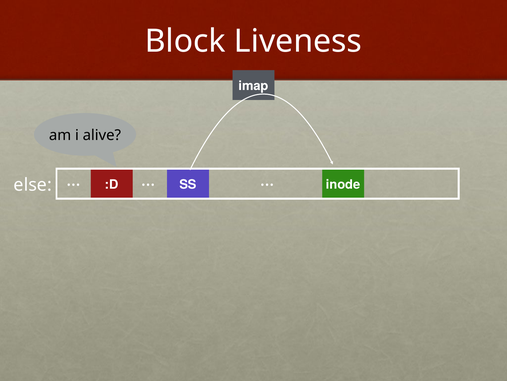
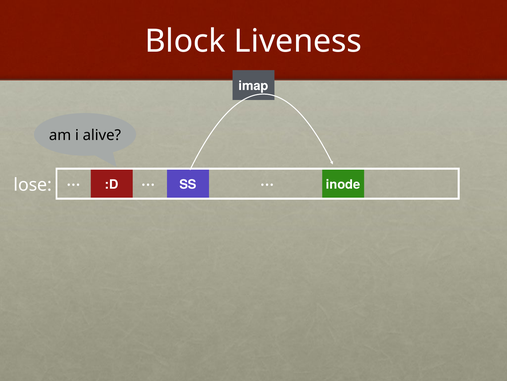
else: else -> lose (33, 185)
